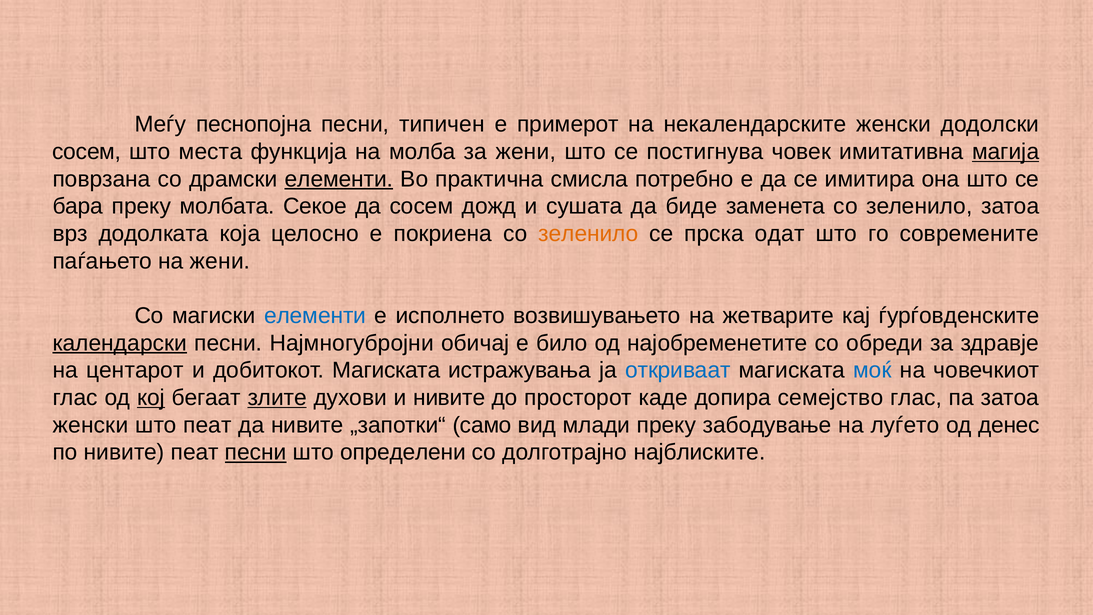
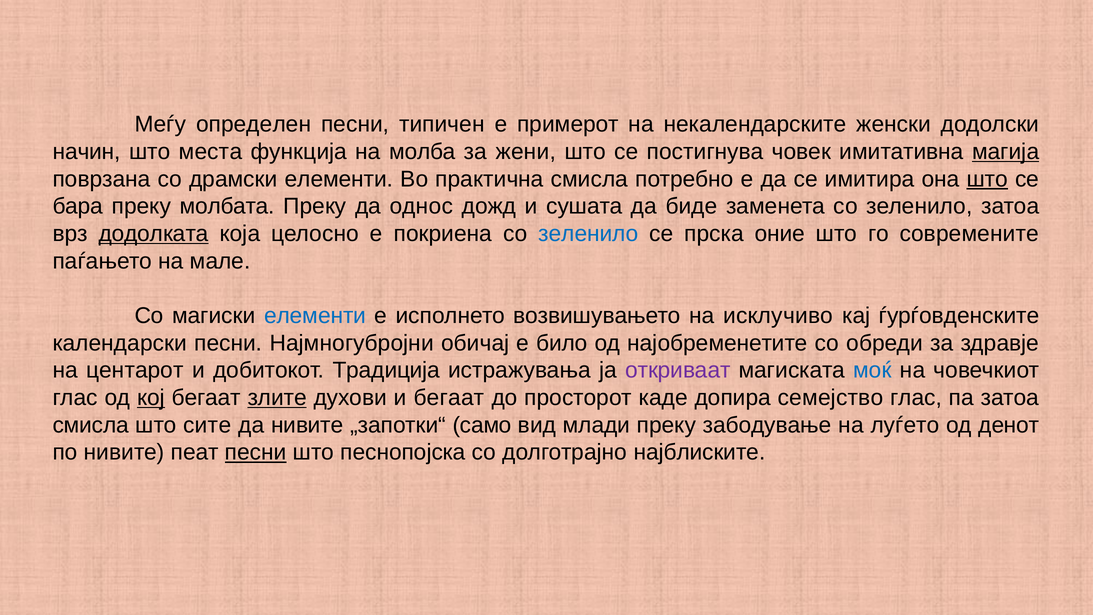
песнопојна: песнопојна -> определен (254, 124)
сосем: сосем -> начин (87, 152)
елементи underline: present -> none (339, 179)
што underline: none -> present (987, 179)
молбата Секое: Секое -> Преку (315, 206)
да сосем: сосем -> однос (421, 206)
додолката underline: none -> present (154, 234)
зеленило colour: orange -> blue (588, 234)
одат: одат -> оние (780, 234)
на жени: жени -> мале (220, 261)
жетварите: жетварите -> исклучиво (778, 316)
календарски underline: present -> none (120, 343)
добитокот Магиската: Магиската -> Традиција (386, 370)
откриваат colour: blue -> purple (678, 370)
и нивите: нивите -> бегаат (449, 398)
женски: женски -> смисла (91, 425)
што пеат: пеат -> сите (207, 425)
денес: денес -> денот (1009, 425)
определени: определени -> песнопојска (403, 452)
